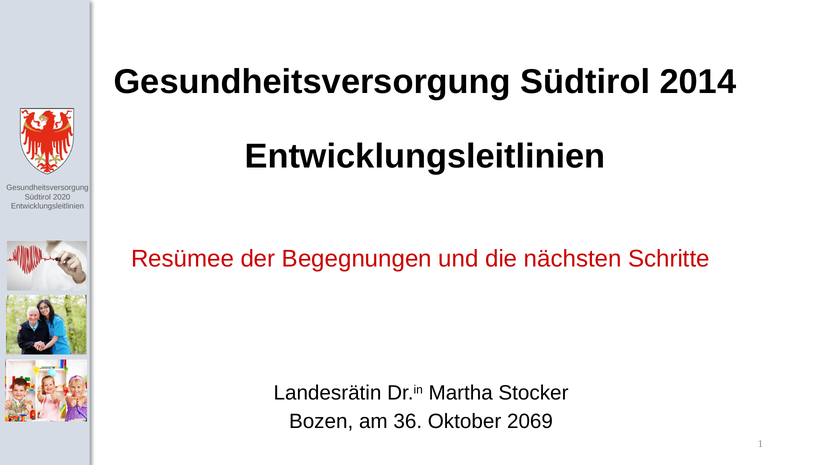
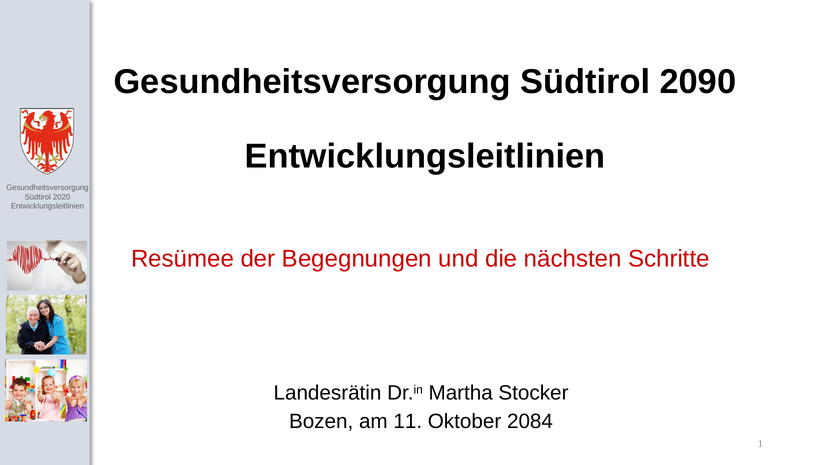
2014: 2014 -> 2090 (698, 82)
36: 36 -> 11 (408, 421)
2069: 2069 -> 2084 (530, 421)
